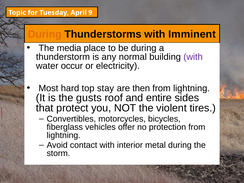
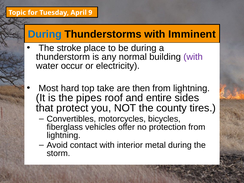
During colour: orange -> blue (45, 34)
media: media -> stroke (69, 48)
stay: stay -> take (106, 88)
gusts: gusts -> pipes (89, 98)
violent: violent -> county (172, 108)
